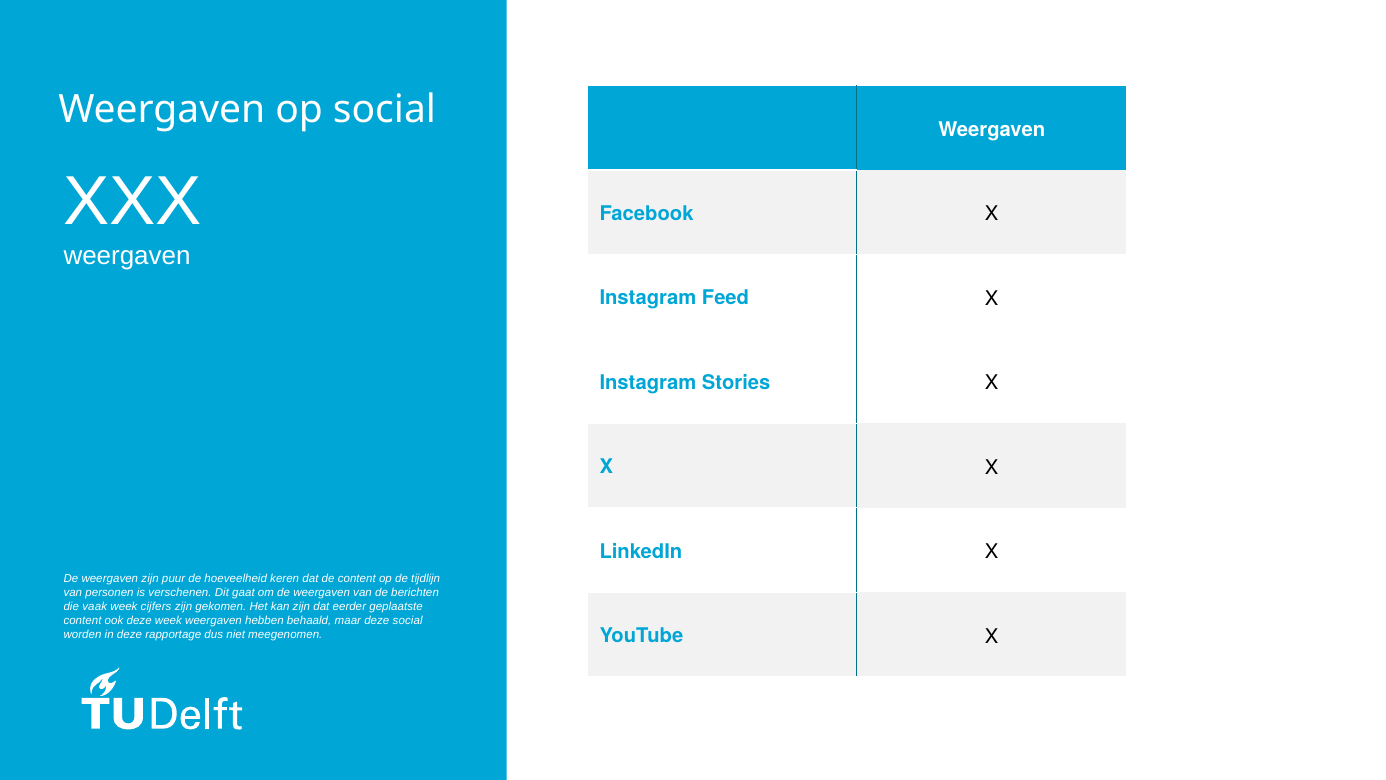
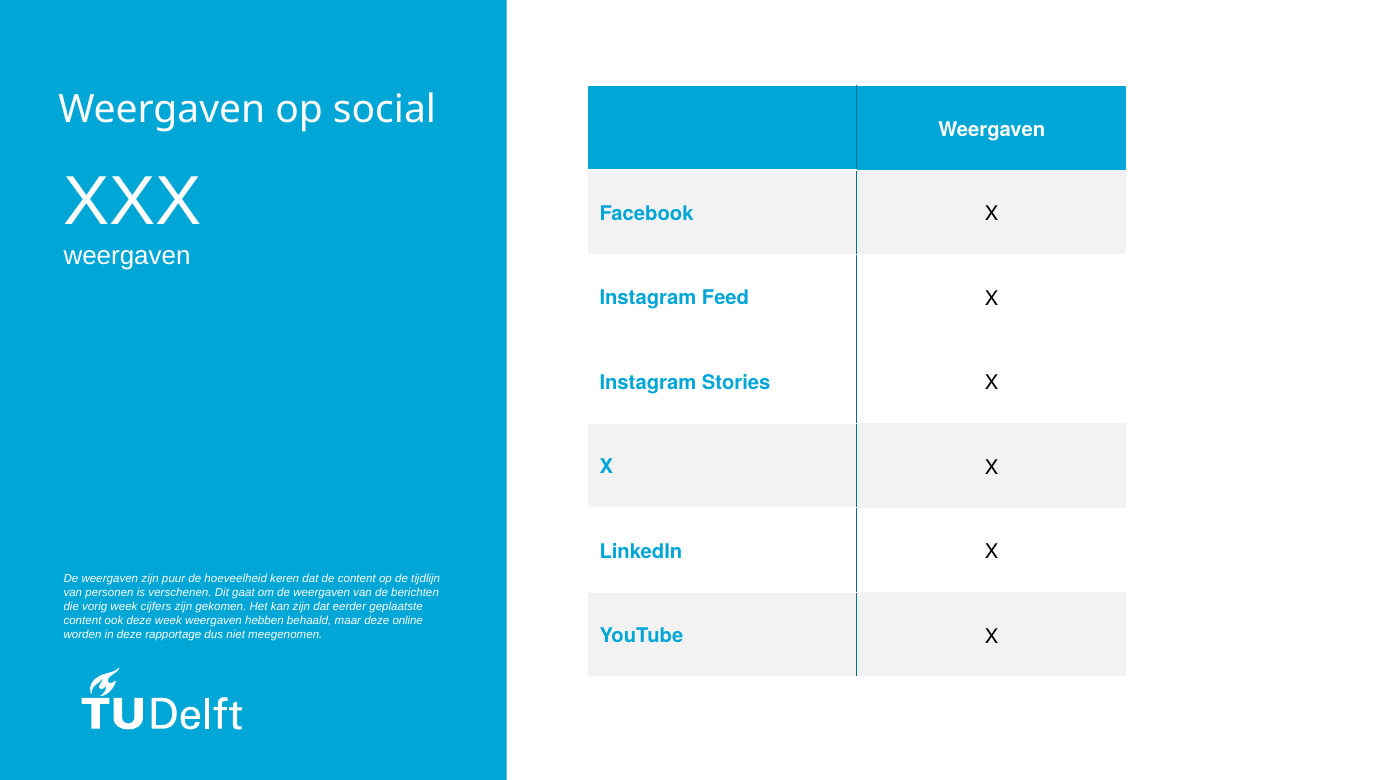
vaak: vaak -> vorig (95, 606)
deze social: social -> online (408, 620)
